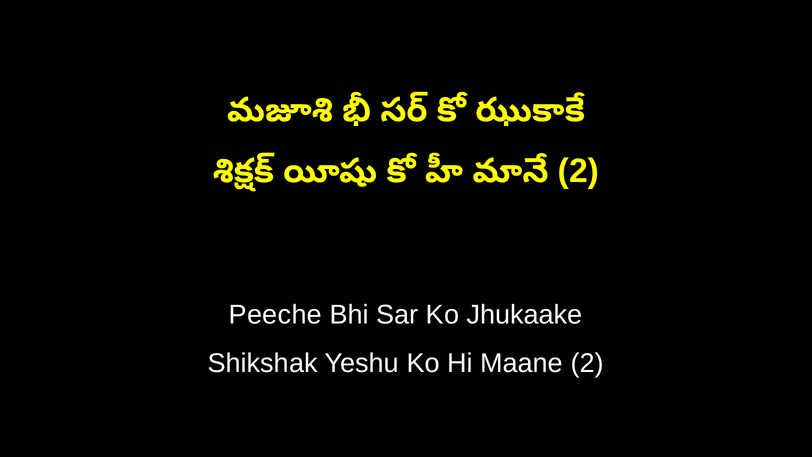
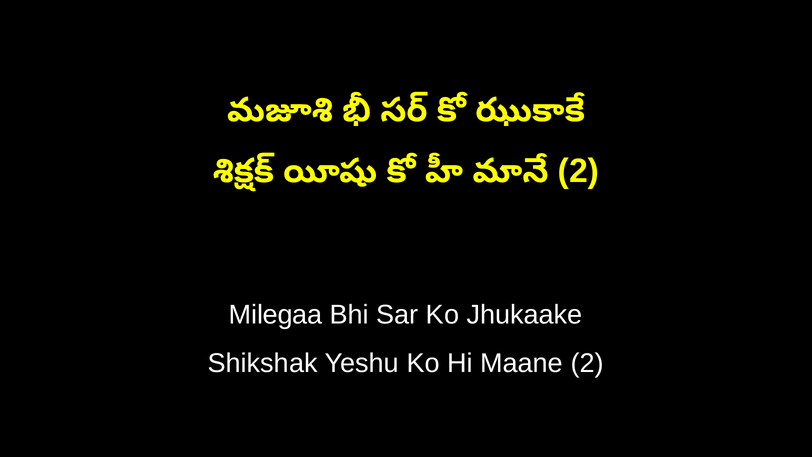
Peeche: Peeche -> Milegaa (276, 314)
